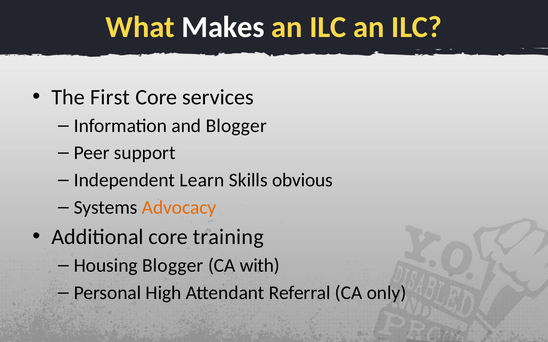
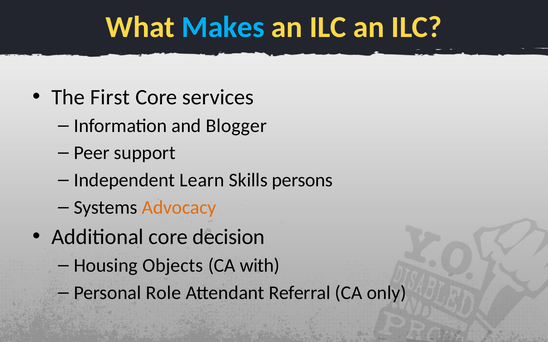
Makes colour: white -> light blue (223, 27)
obvious: obvious -> persons (302, 180)
training: training -> decision (229, 237)
Housing Blogger: Blogger -> Objects (173, 266)
High: High -> Role (163, 293)
